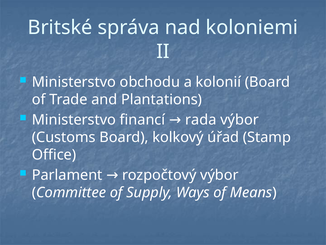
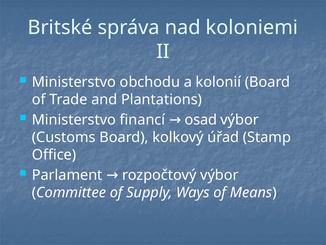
rada: rada -> osad (201, 120)
